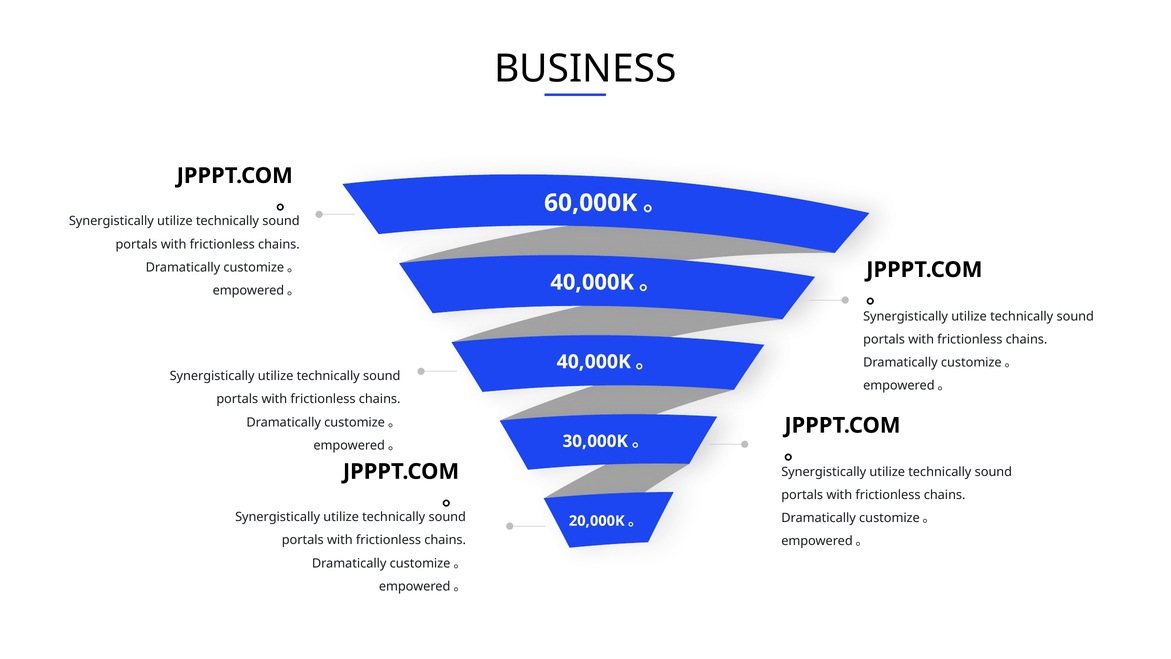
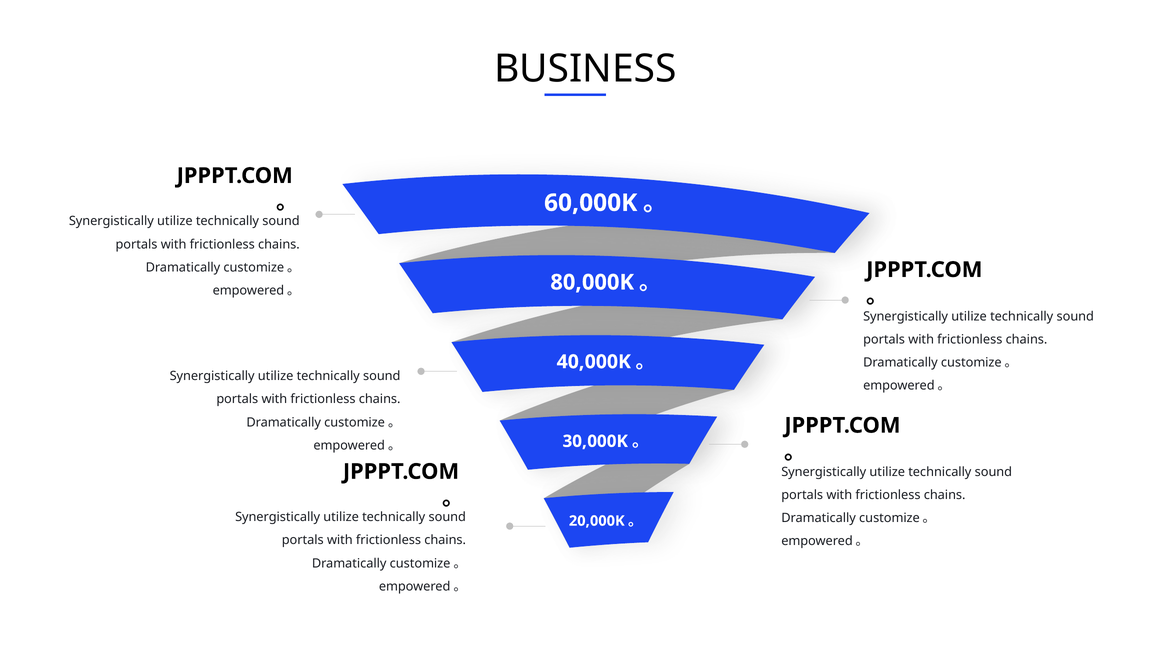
40: 40 -> 80 (566, 282)
